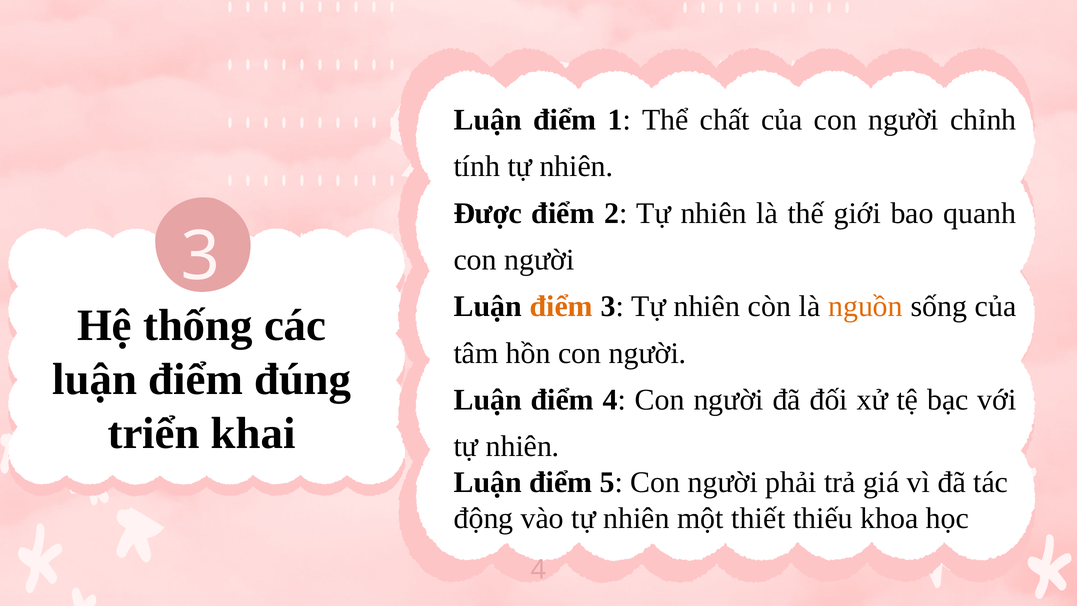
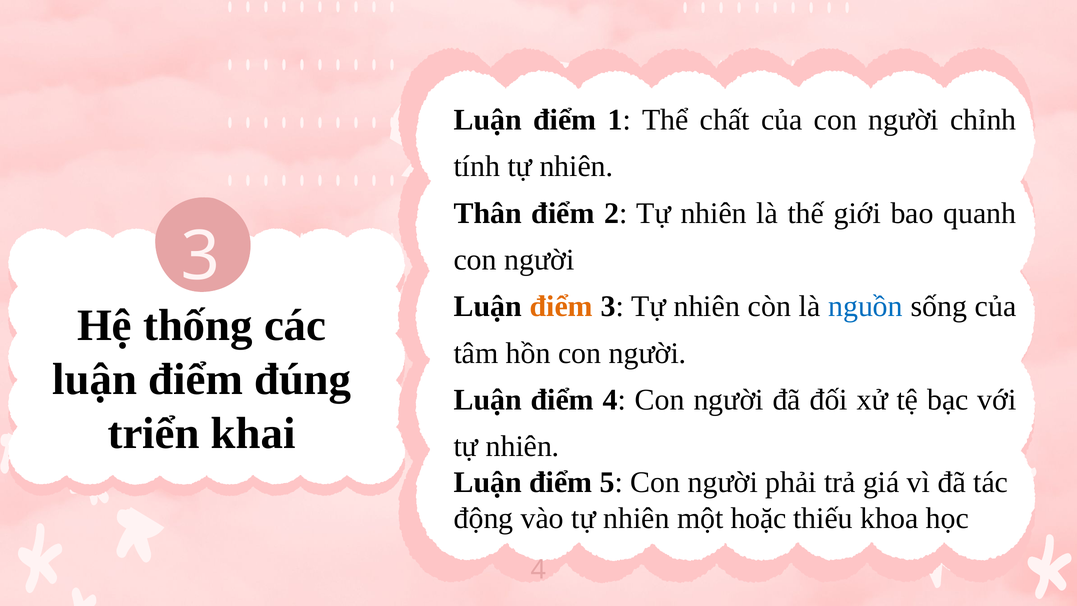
Được: Được -> Thân (488, 213)
nguồn colour: orange -> blue (866, 306)
thiết: thiết -> hoặc (759, 518)
